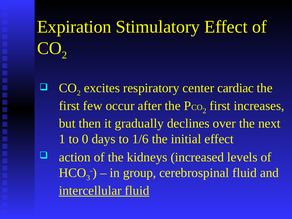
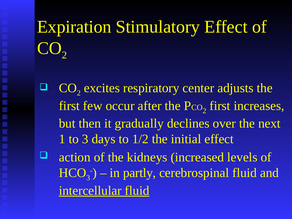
cardiac: cardiac -> adjusts (235, 88)
to 0: 0 -> 3 (85, 139)
1/6: 1/6 -> 1/2 (140, 139)
group: group -> partly (140, 173)
